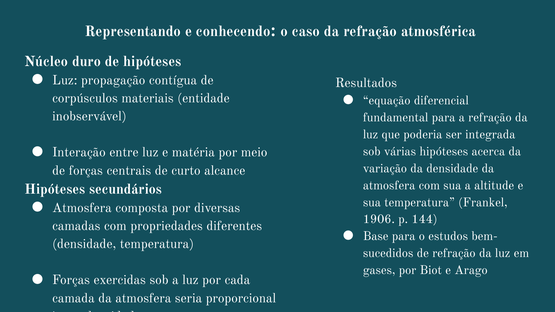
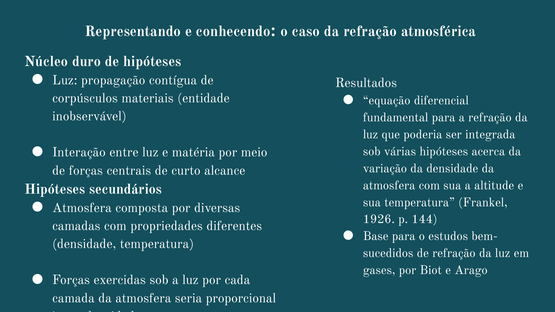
1906: 1906 -> 1926 (379, 219)
